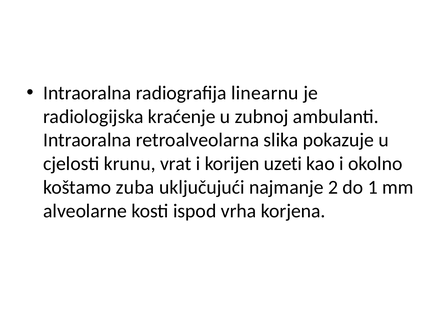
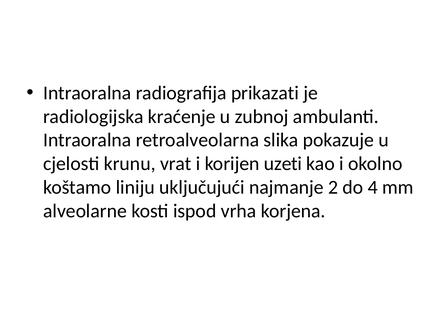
linearnu: linearnu -> prikazati (265, 93)
zuba: zuba -> liniju (135, 188)
1: 1 -> 4 (373, 188)
